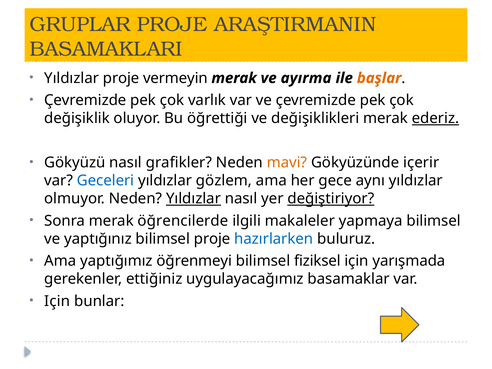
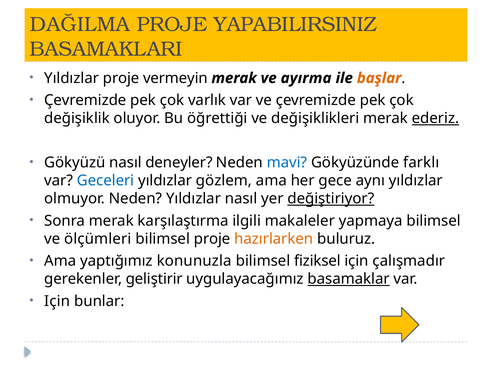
GRUPLAR: GRUPLAR -> DAĞILMA (80, 24)
ARAŞTIRMANIN: ARAŞTIRMANIN -> YAPABILIRSINIZ (295, 24)
grafikler: grafikler -> deneyler (179, 163)
mavi colour: orange -> blue (287, 163)
içerir: içerir -> farklı (421, 163)
Yıldızlar underline: present -> none (193, 199)
öğrencilerde: öğrencilerde -> karşılaştırma (183, 221)
yaptığınız: yaptığınız -> ölçümleri (98, 239)
hazırlarken colour: blue -> orange (274, 239)
öğrenmeyi: öğrenmeyi -> konunuzla (194, 261)
yarışmada: yarışmada -> çalışmadır (409, 261)
ettiğiniz: ettiğiniz -> geliştirir (154, 279)
basamaklar underline: none -> present (349, 279)
